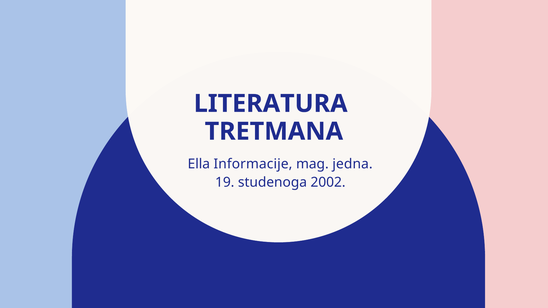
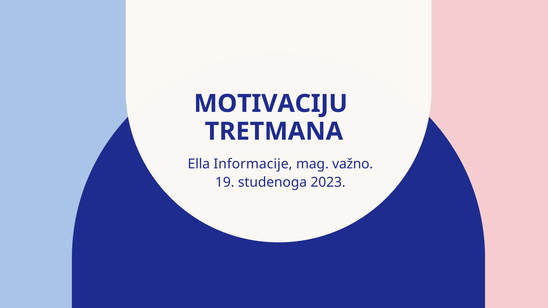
LITERATURA: LITERATURA -> MOTIVACIJU (271, 104)
jedna: jedna -> važno (353, 164)
2002: 2002 -> 2023 (328, 183)
